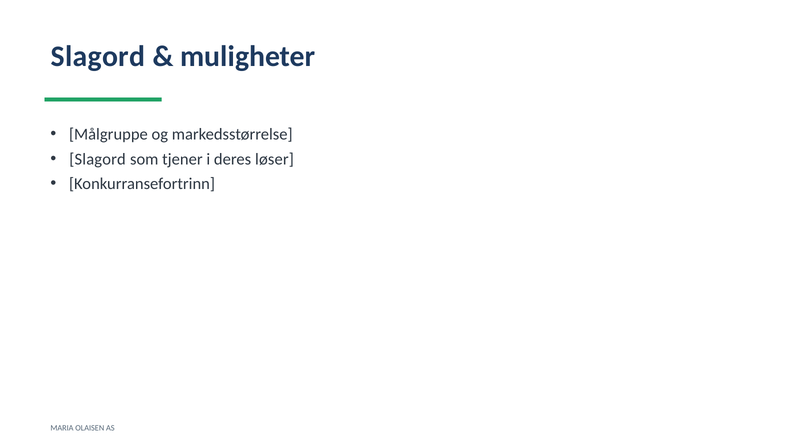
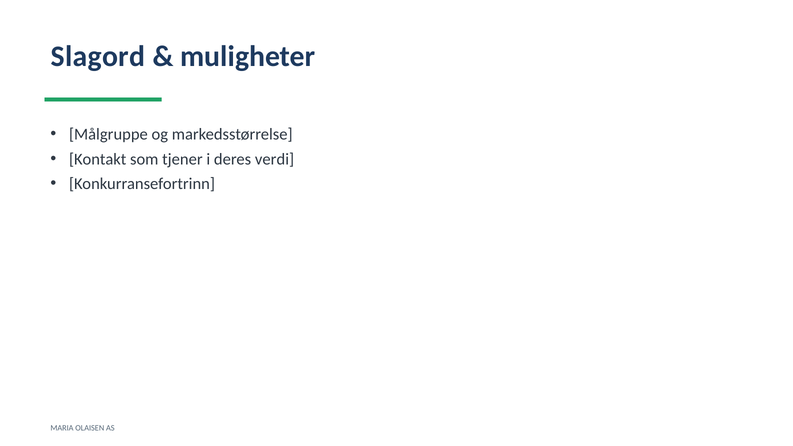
Slagord: Slagord -> Kontakt (98, 159)
løser: løser -> verdi (275, 159)
